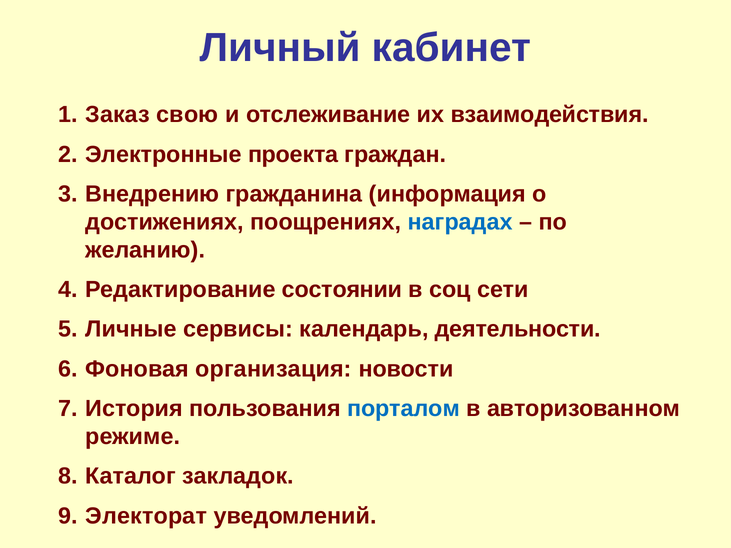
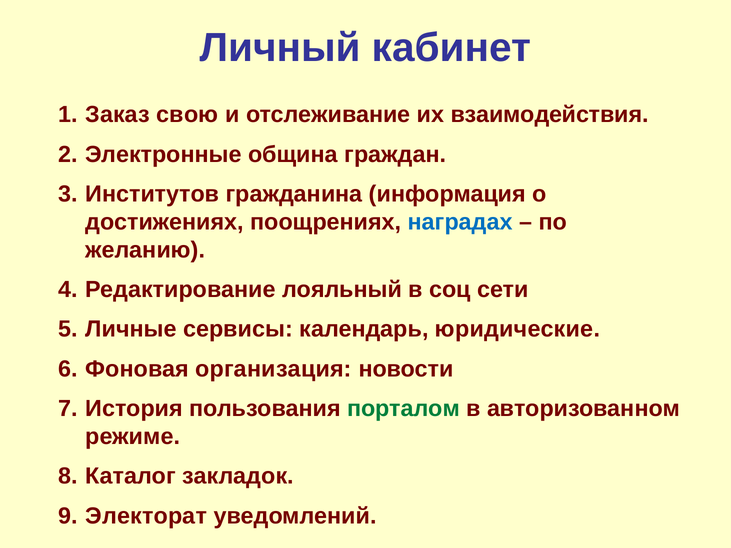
проекта: проекта -> община (293, 154)
Внедрению: Внедрению -> Институтов (152, 194)
состоянии: состоянии -> лояльный (342, 290)
деятельности: деятельности -> юридические (518, 329)
порталом colour: blue -> green (403, 409)
